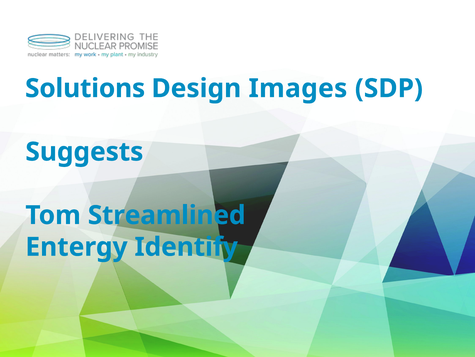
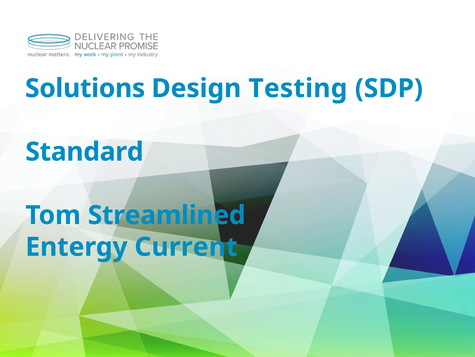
Images: Images -> Testing (298, 88)
Suggests: Suggests -> Standard (84, 152)
Identify: Identify -> Current (186, 247)
